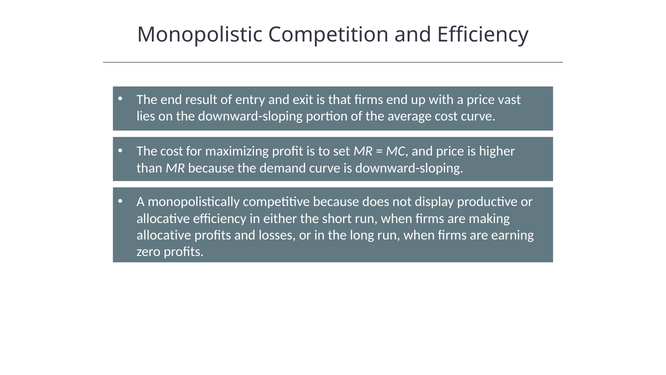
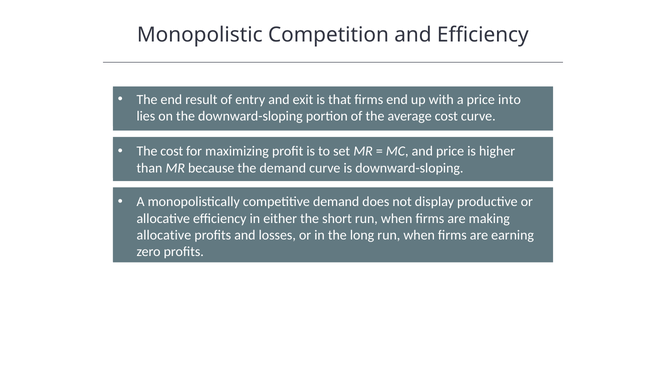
vast: vast -> into (509, 100)
competitive because: because -> demand (336, 202)
